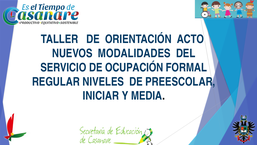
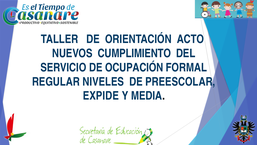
MODALIDADES: MODALIDADES -> CUMPLIMIENTO (134, 53)
INICIAR: INICIAR -> EXPIDE (101, 96)
